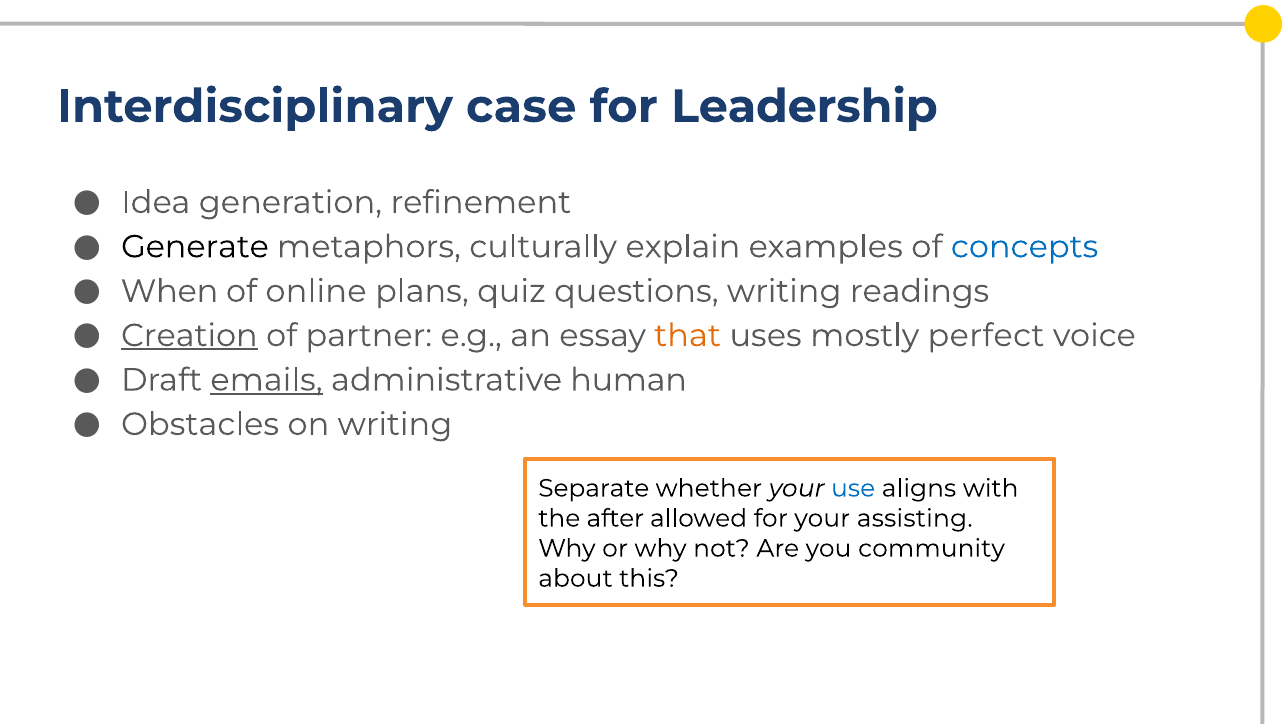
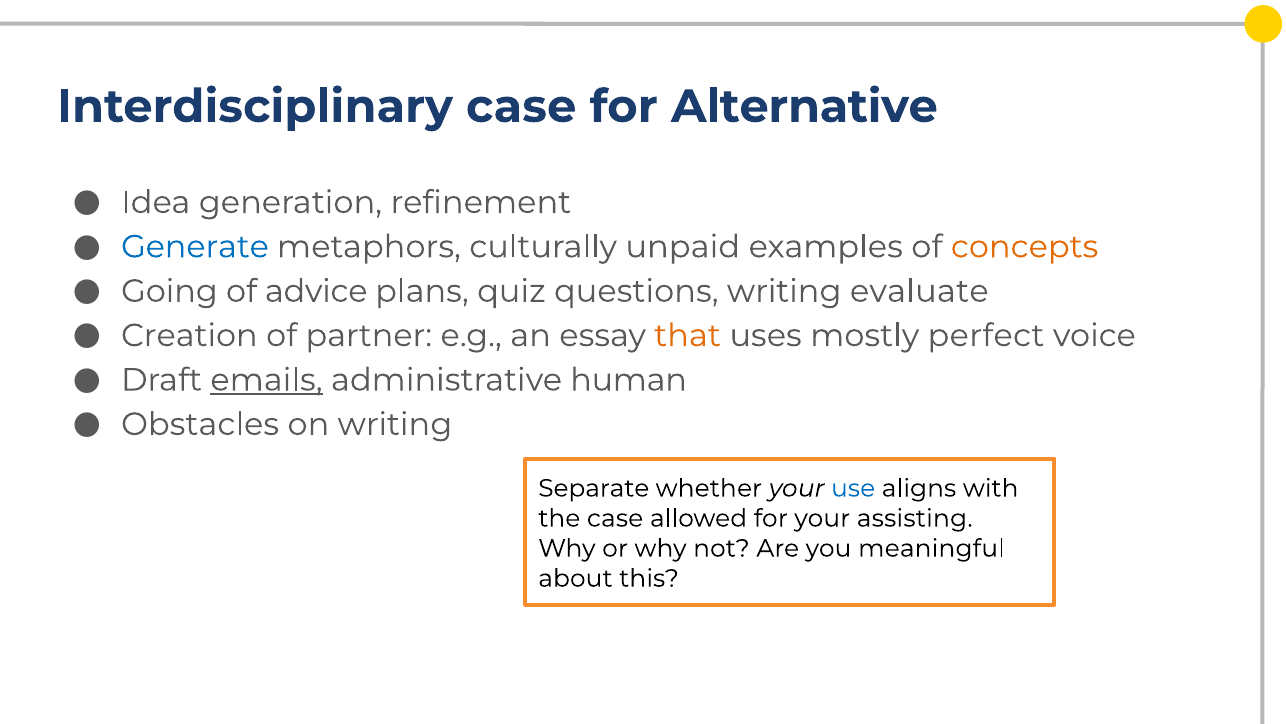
Leadership: Leadership -> Alternative (804, 107)
Generate colour: black -> blue (195, 247)
explain: explain -> unpaid (683, 247)
concepts colour: blue -> orange (1025, 247)
When: When -> Going (169, 291)
online: online -> advice (316, 291)
readings: readings -> evaluate (919, 291)
Creation underline: present -> none (189, 335)
the after: after -> case (615, 518)
community: community -> meaningful (931, 548)
